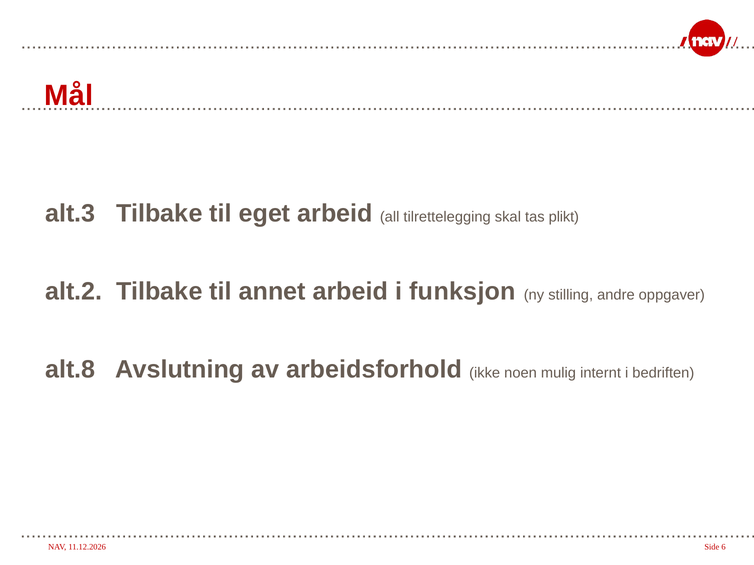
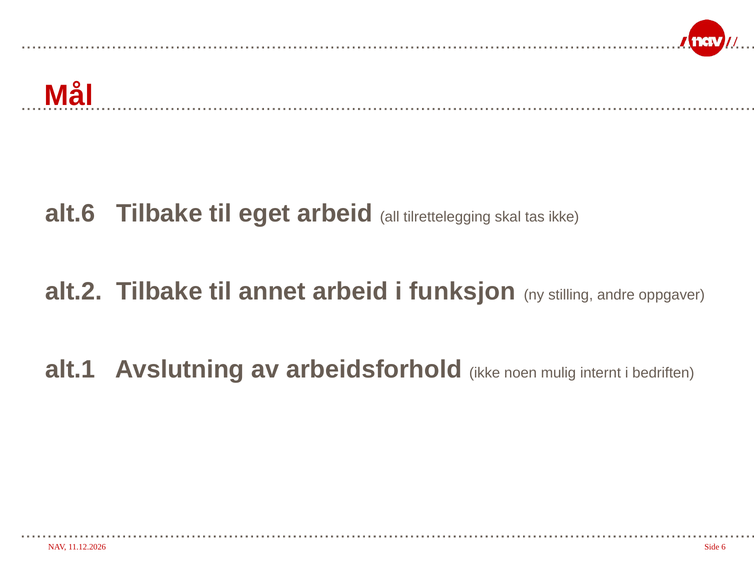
alt.3: alt.3 -> alt.6 (70, 214)
tas plikt: plikt -> ikke (564, 217)
alt.8: alt.8 -> alt.1 (70, 370)
